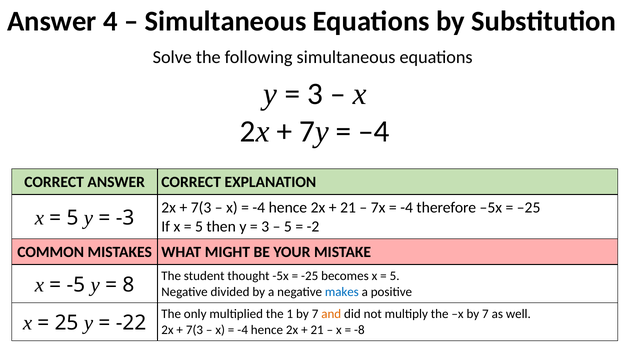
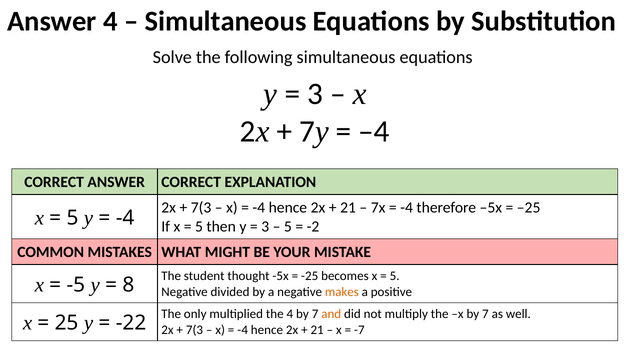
-3: -3 -> -4 (125, 218)
makes colour: blue -> orange (342, 292)
the 1: 1 -> 4 (290, 314)
-8: -8 -> -7 (359, 330)
